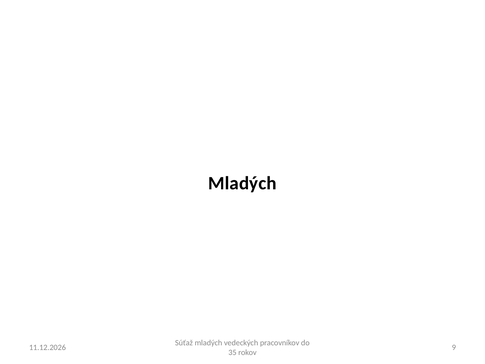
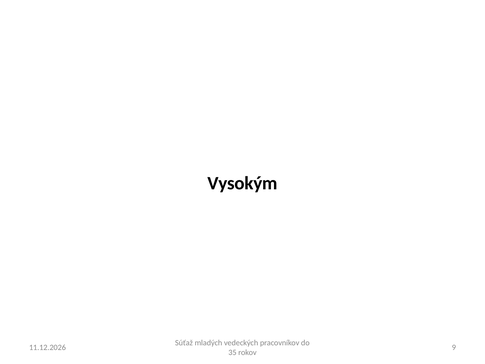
Mladých: Mladých -> Vysokým (243, 183)
